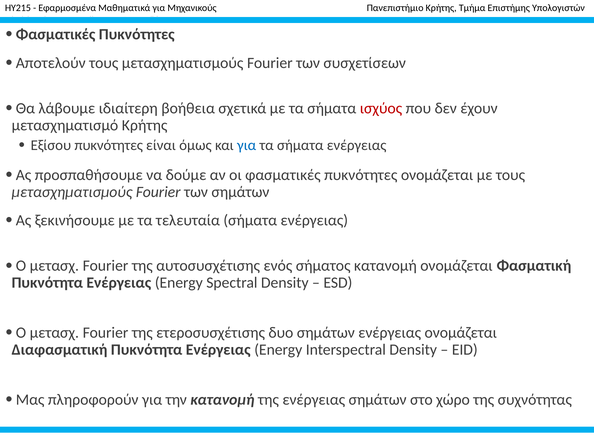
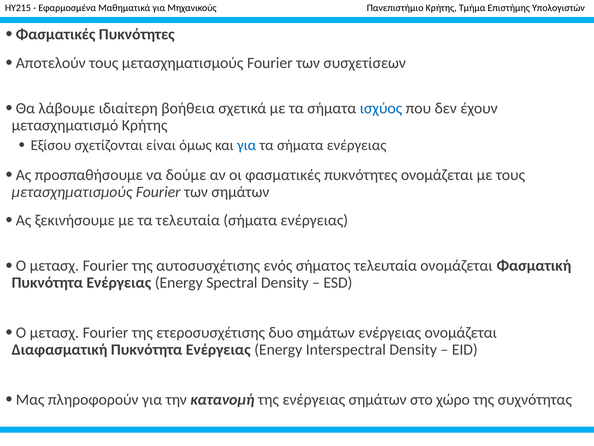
ισχύος colour: red -> blue (381, 108)
Εξίσου πυκνότητες: πυκνότητες -> σχετίζονται (109, 145)
σήματος κατανομή: κατανομή -> τελευταία (385, 266)
